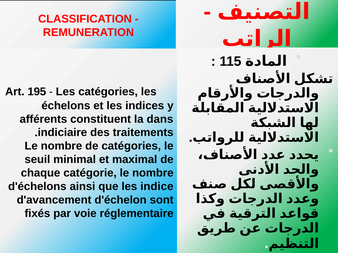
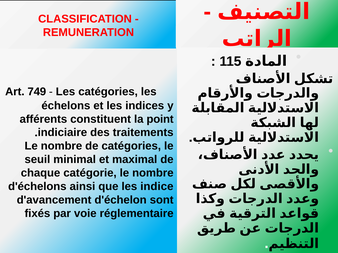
195: 195 -> 749 (37, 92)
dans: dans -> point (160, 119)
